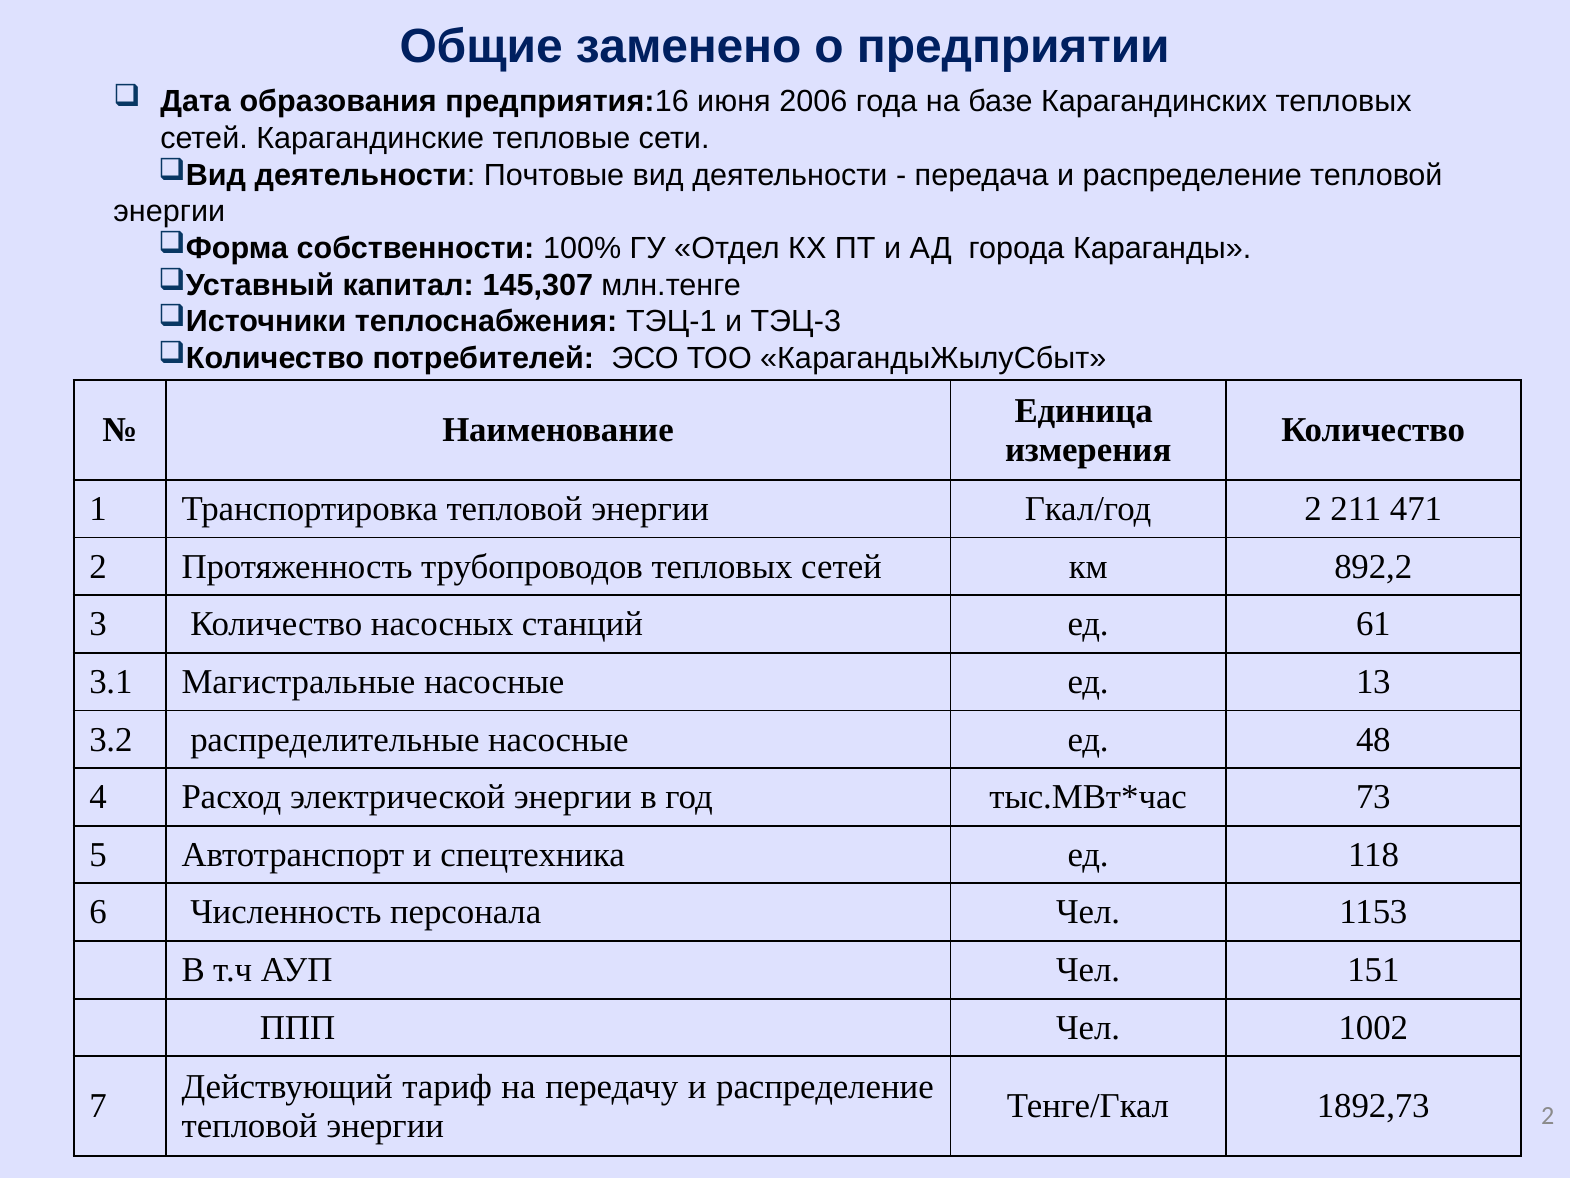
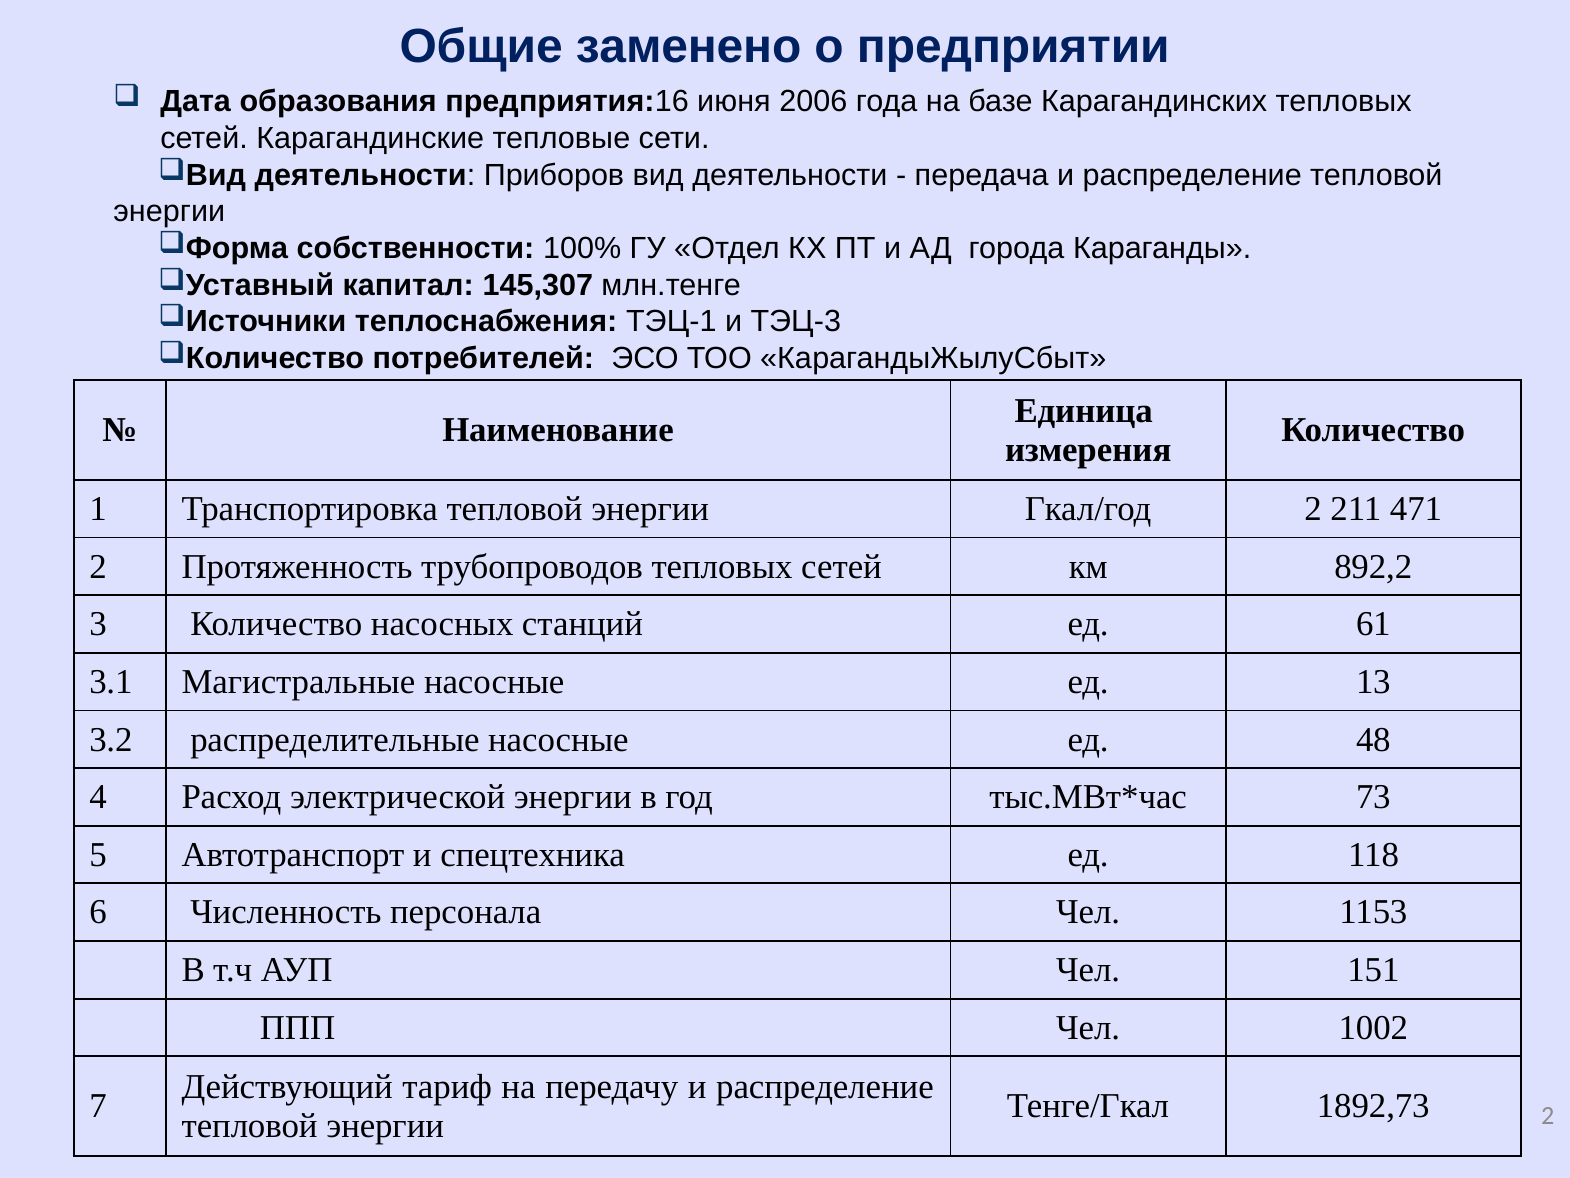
Почтовые: Почтовые -> Приборов (554, 175)
